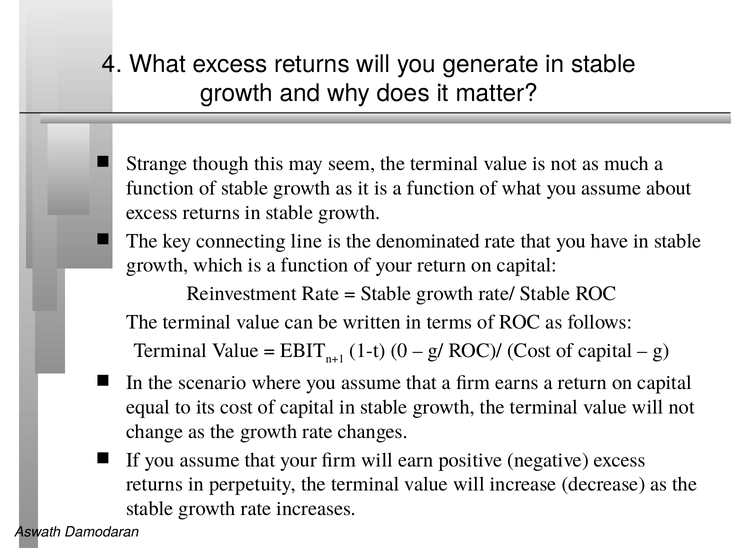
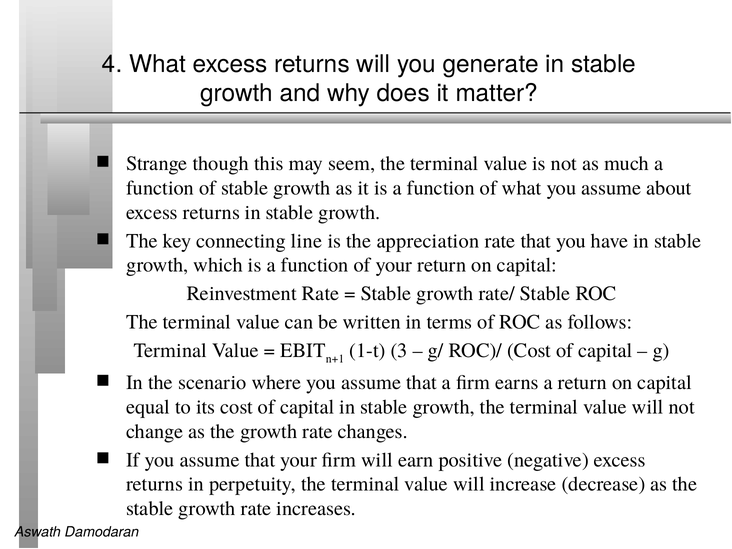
denominated: denominated -> appreciation (428, 241)
0: 0 -> 3 (399, 351)
